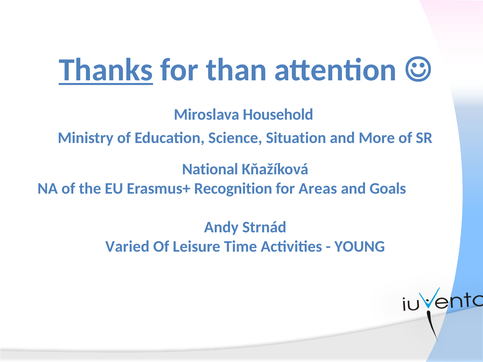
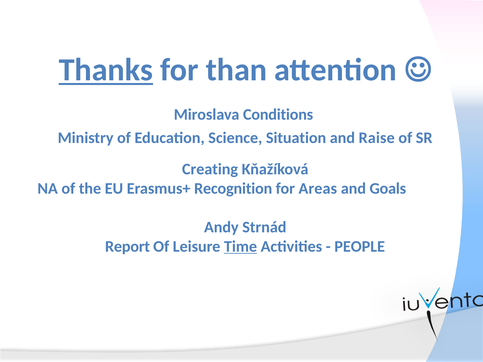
Household: Household -> Conditions (278, 115)
More: More -> Raise (377, 138)
National: National -> Creating (210, 169)
Varied: Varied -> Report (128, 247)
Time underline: none -> present (241, 247)
YOUNG: YOUNG -> PEOPLE (360, 247)
